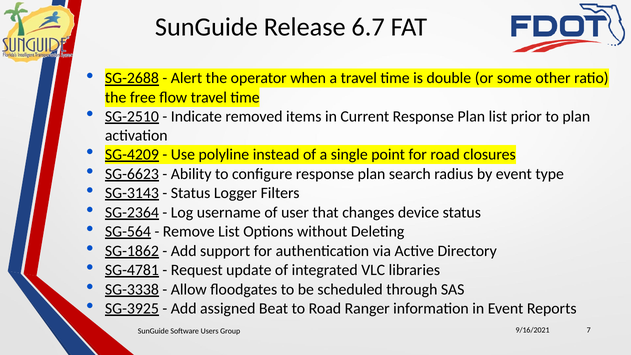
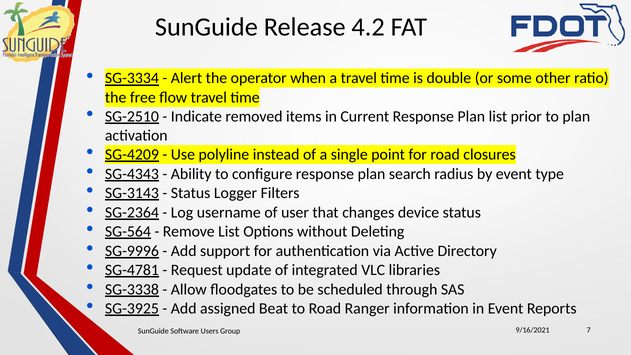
6.7: 6.7 -> 4.2 (368, 27)
SG-2688: SG-2688 -> SG-3334 (132, 78)
SG-6623: SG-6623 -> SG-4343 (132, 174)
SG-1862: SG-1862 -> SG-9996 (132, 251)
